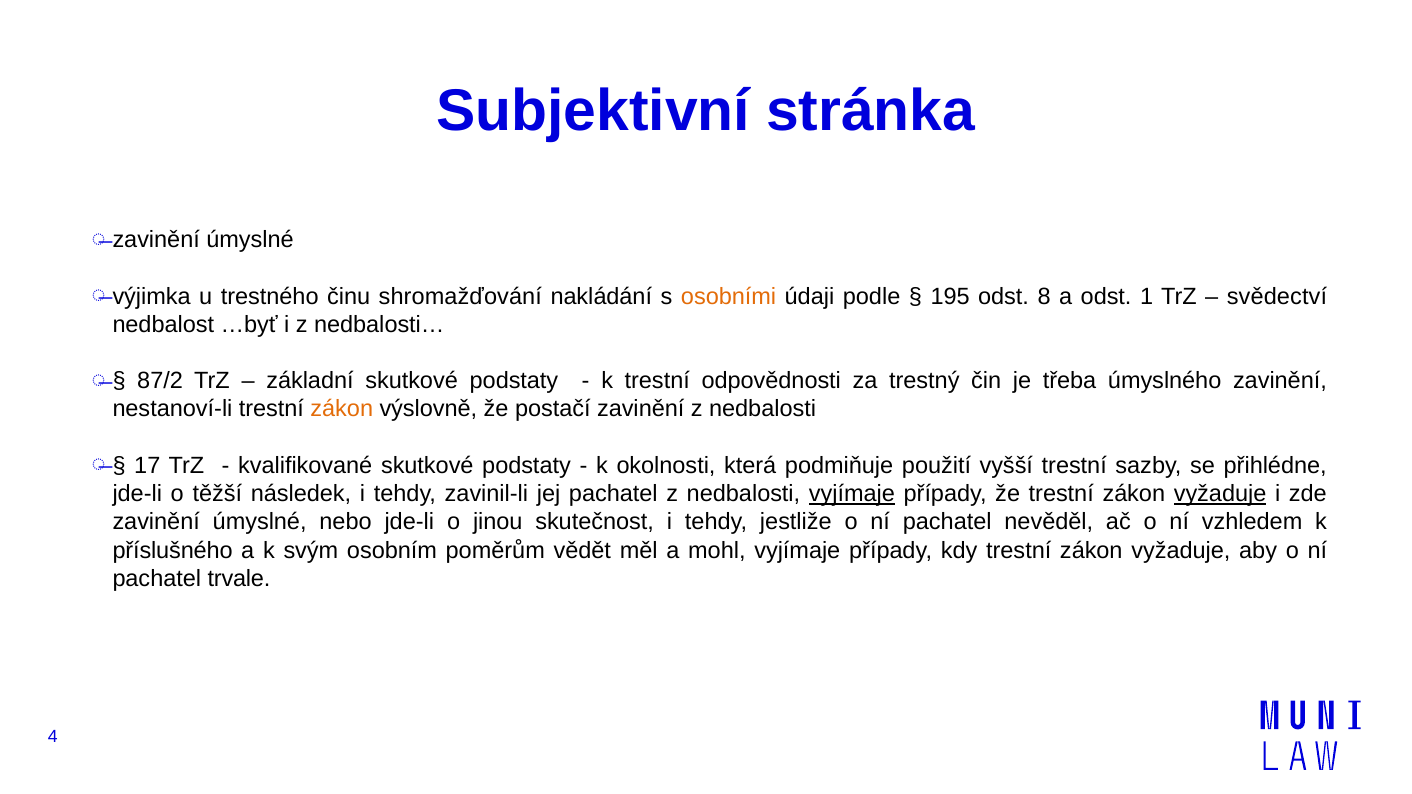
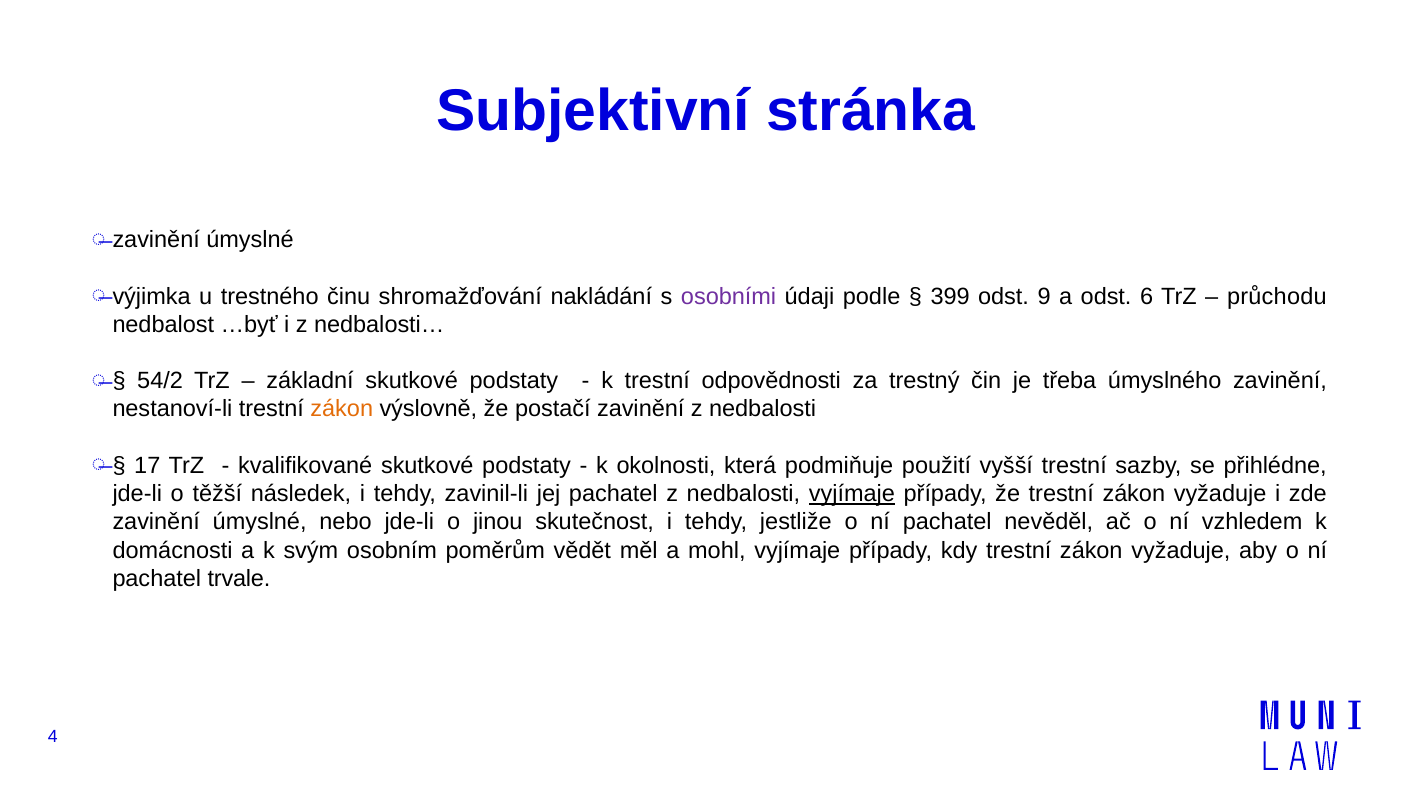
osobními colour: orange -> purple (729, 296)
195: 195 -> 399 (950, 296)
8: 8 -> 9 (1044, 296)
1: 1 -> 6 (1147, 296)
svědectví: svědectví -> průchodu (1277, 296)
87/2: 87/2 -> 54/2 (160, 381)
vyžaduje underline: present -> none (1220, 494)
příslušného: příslušného -> domácnosti (173, 550)
